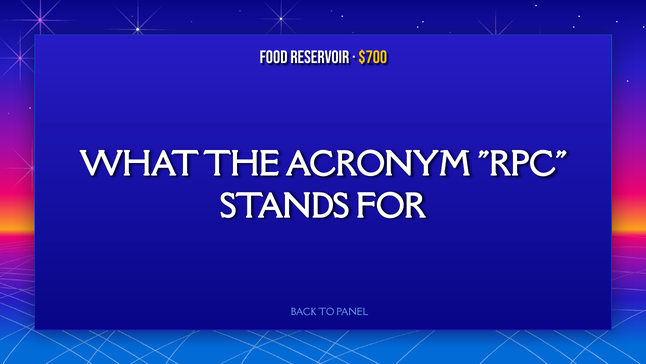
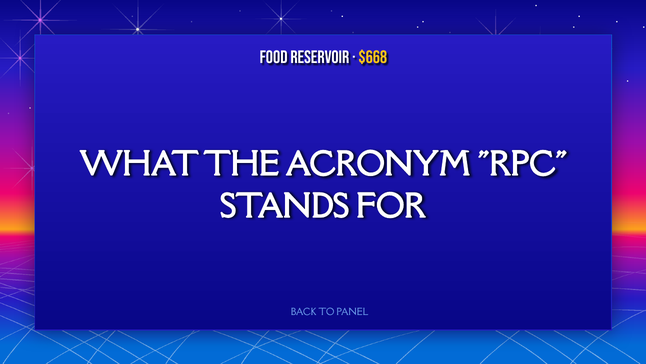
$700: $700 -> $668 (373, 57)
